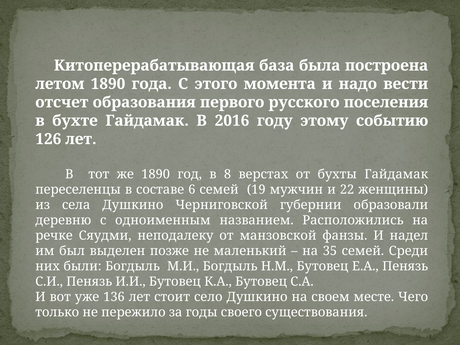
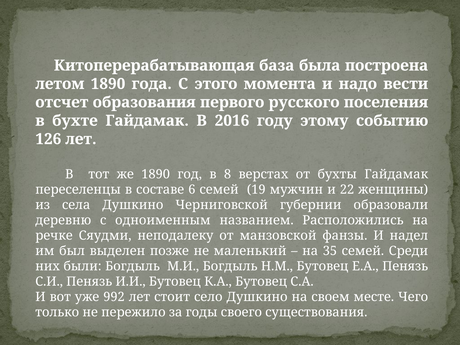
136: 136 -> 992 (114, 297)
